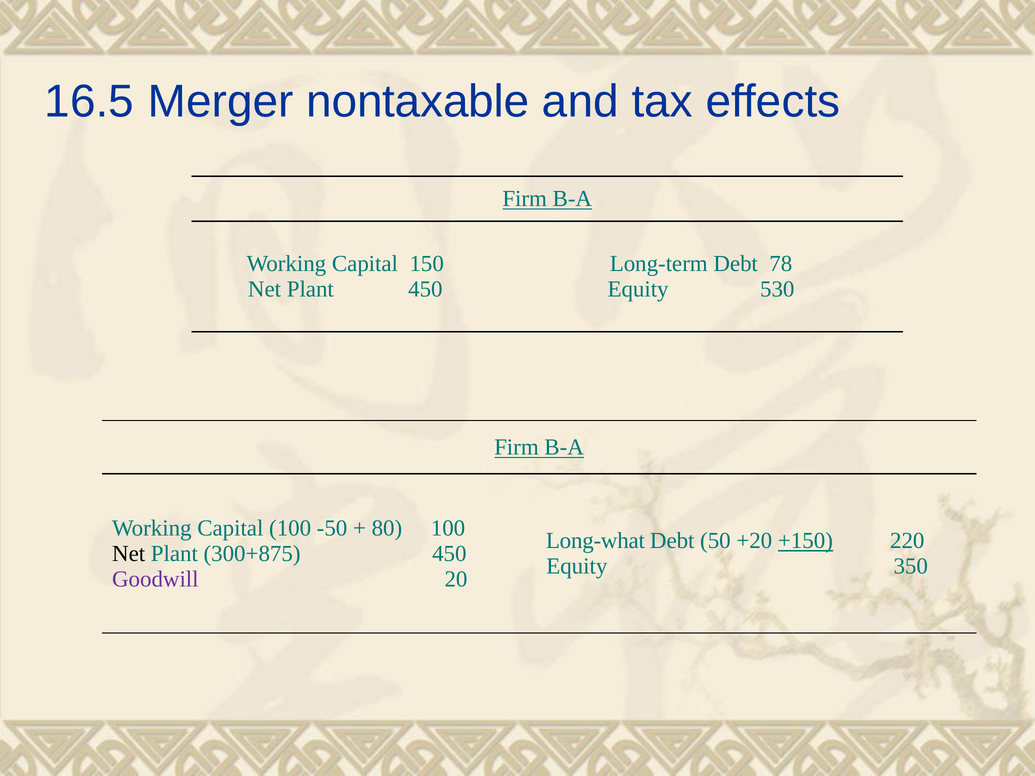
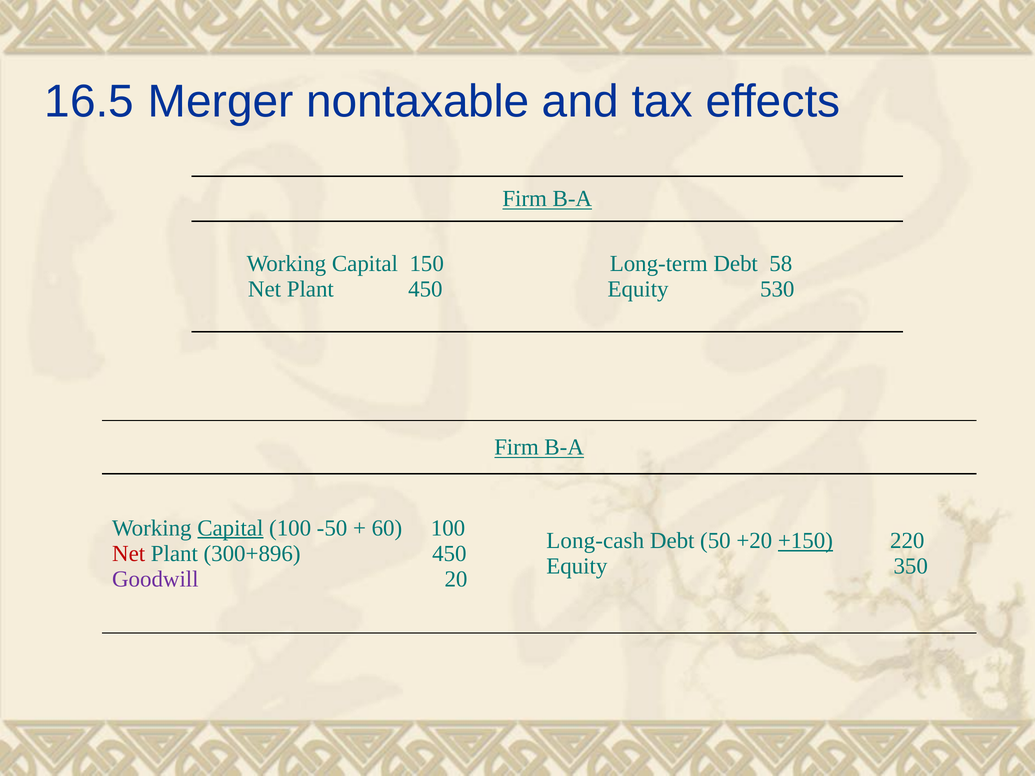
78: 78 -> 58 (781, 264)
Capital underline: none -> present (230, 528)
80: 80 -> 60 (387, 528)
Long-what: Long-what -> Long-cash (595, 541)
Net colour: black -> red (129, 554)
300+875: 300+875 -> 300+896 (252, 554)
